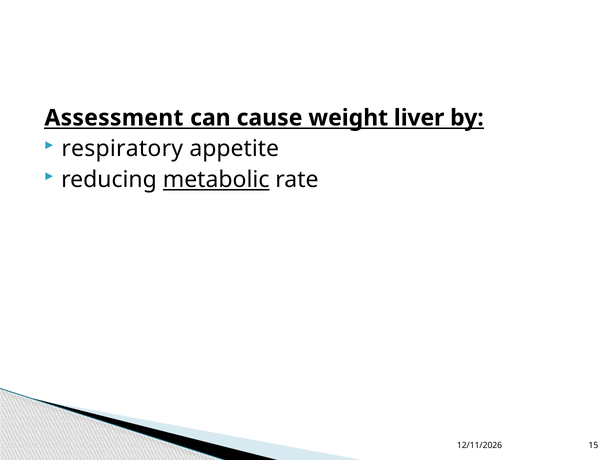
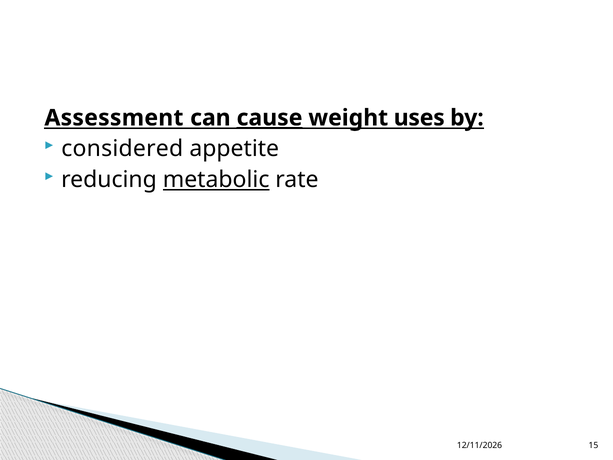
cause underline: none -> present (270, 118)
liver: liver -> uses (419, 118)
respiratory: respiratory -> considered (122, 149)
